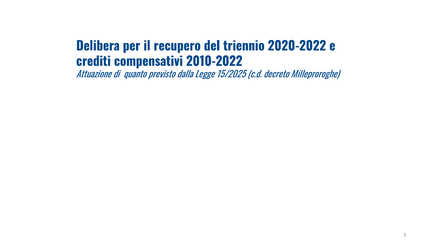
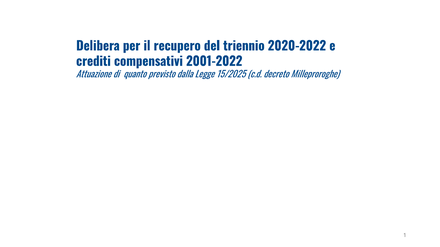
2010-2022: 2010-2022 -> 2001-2022 (214, 62)
